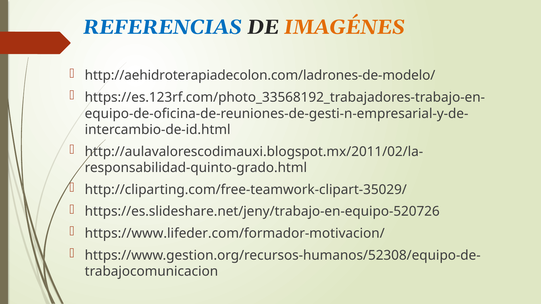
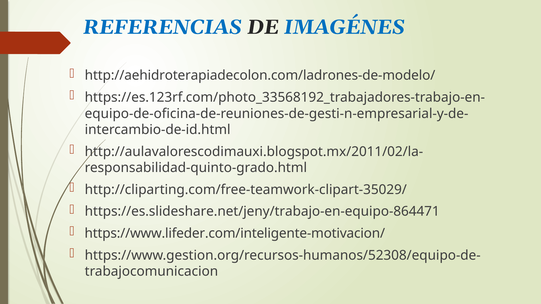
IMAGÉNES colour: orange -> blue (344, 27)
https://es.slideshare.net/jeny/trabajo-en-equipo-520726: https://es.slideshare.net/jeny/trabajo-en-equipo-520726 -> https://es.slideshare.net/jeny/trabajo-en-equipo-864471 (262, 212)
https://www.lifeder.com/formador-motivacion/: https://www.lifeder.com/formador-motivacion/ -> https://www.lifeder.com/inteligente-motivacion/ (235, 234)
